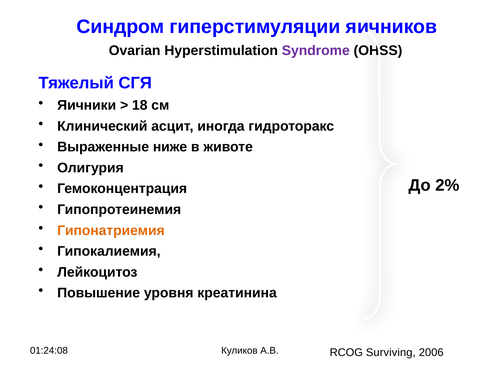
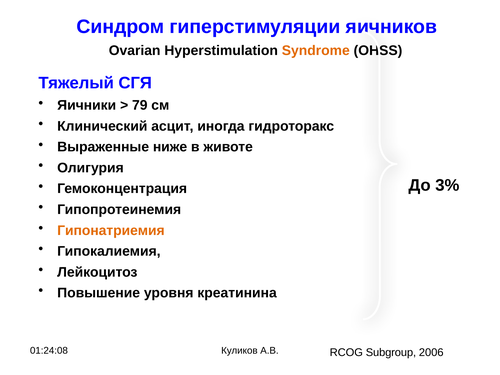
Syndrome colour: purple -> orange (316, 50)
18: 18 -> 79 (140, 105)
2%: 2% -> 3% (447, 185)
Surviving: Surviving -> Subgroup (391, 352)
